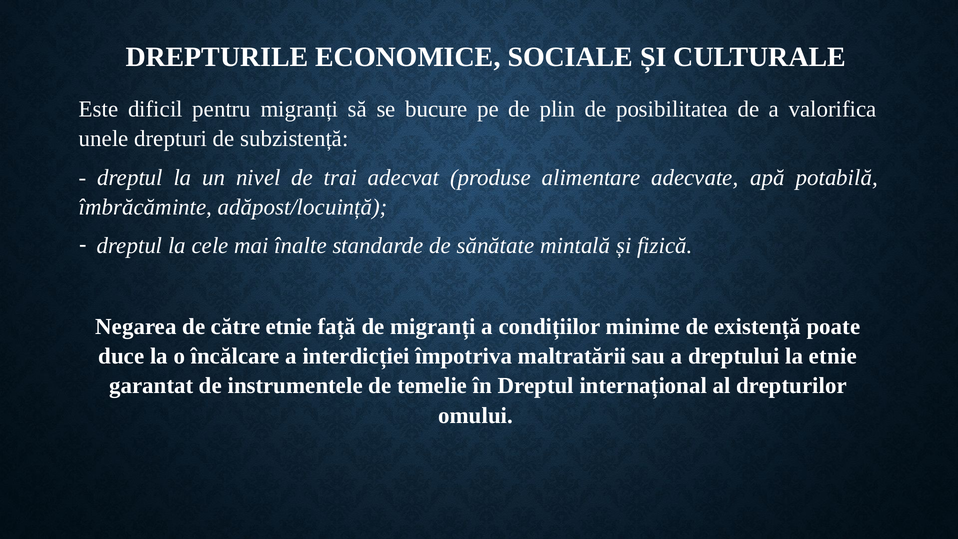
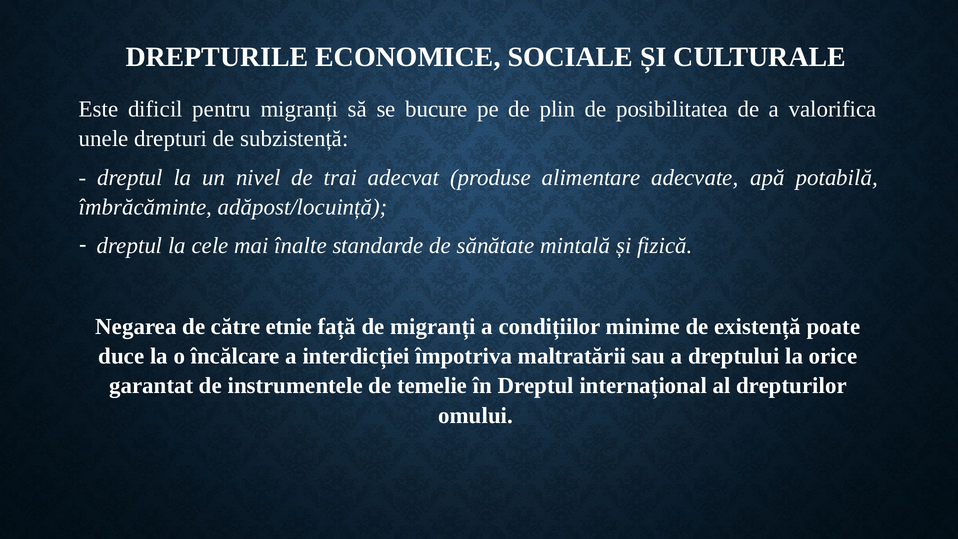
la etnie: etnie -> orice (833, 356)
